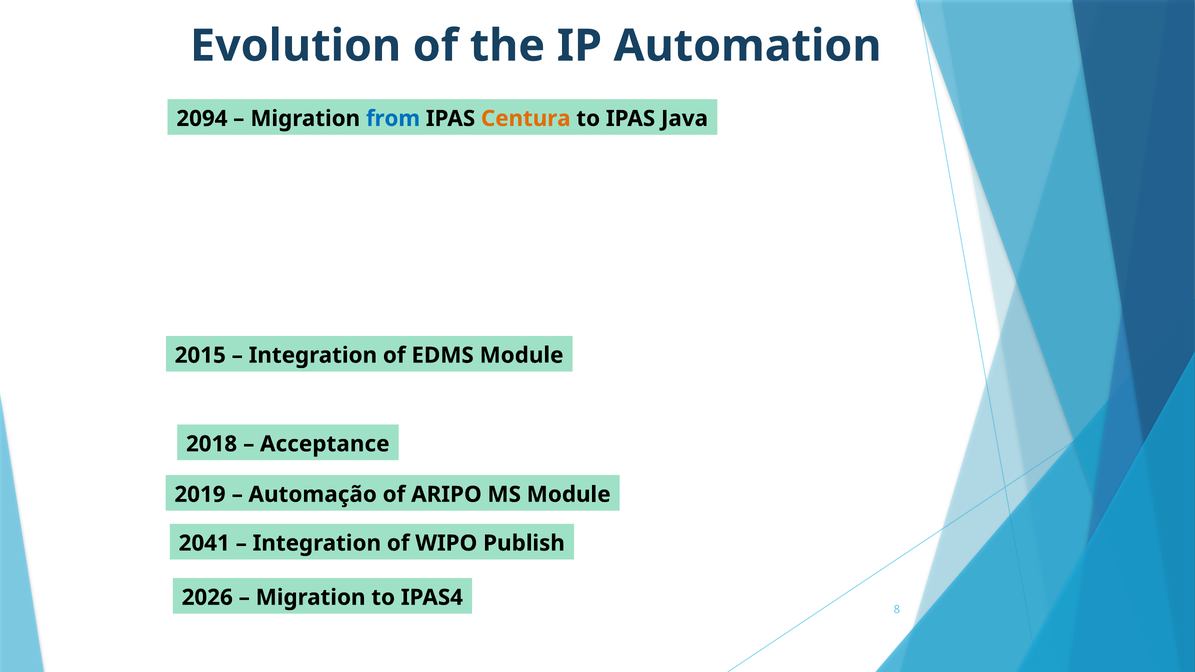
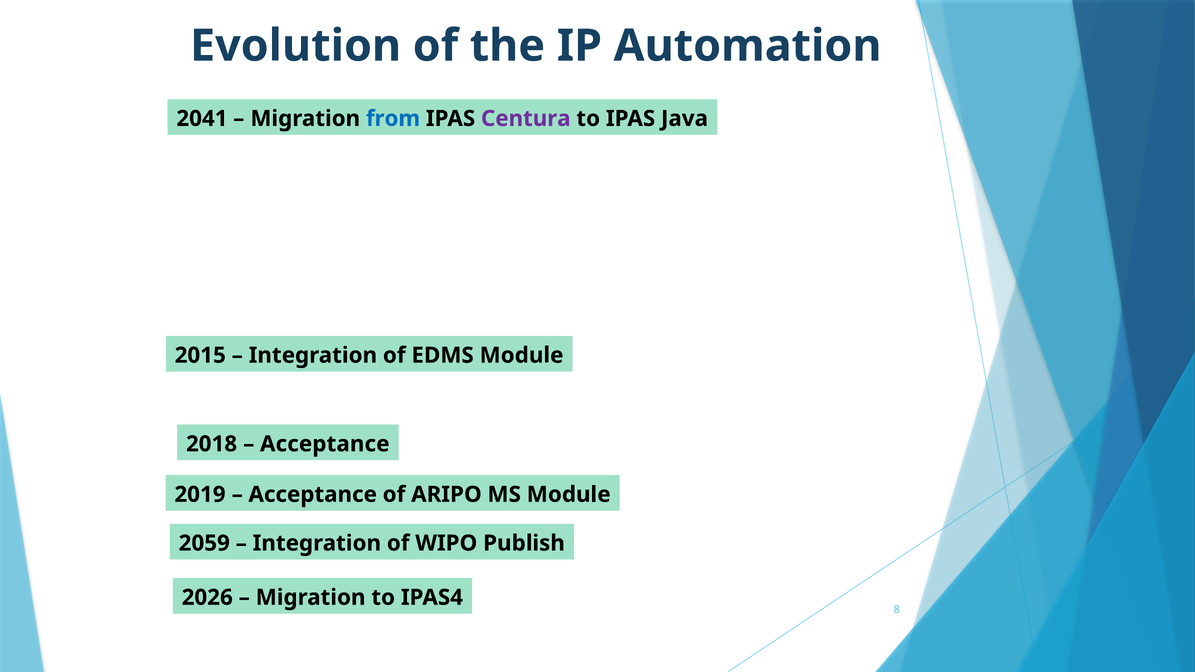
2094: 2094 -> 2041 (202, 119)
Centura colour: orange -> purple (526, 119)
Automação: Automação -> Acceptance (313, 495)
2041: 2041 -> 2059 (204, 543)
